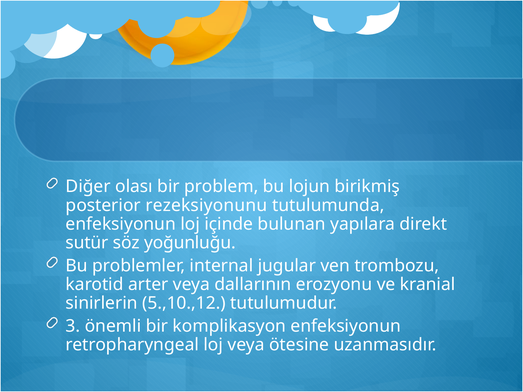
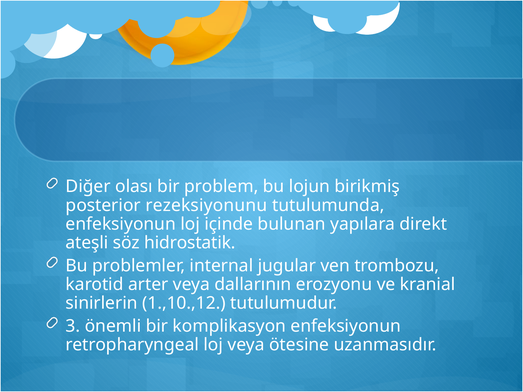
sutür: sutür -> ateşli (87, 243)
yoğunluğu: yoğunluğu -> hidrostatik (190, 243)
5.,10.,12: 5.,10.,12 -> 1.,10.,12 (184, 303)
